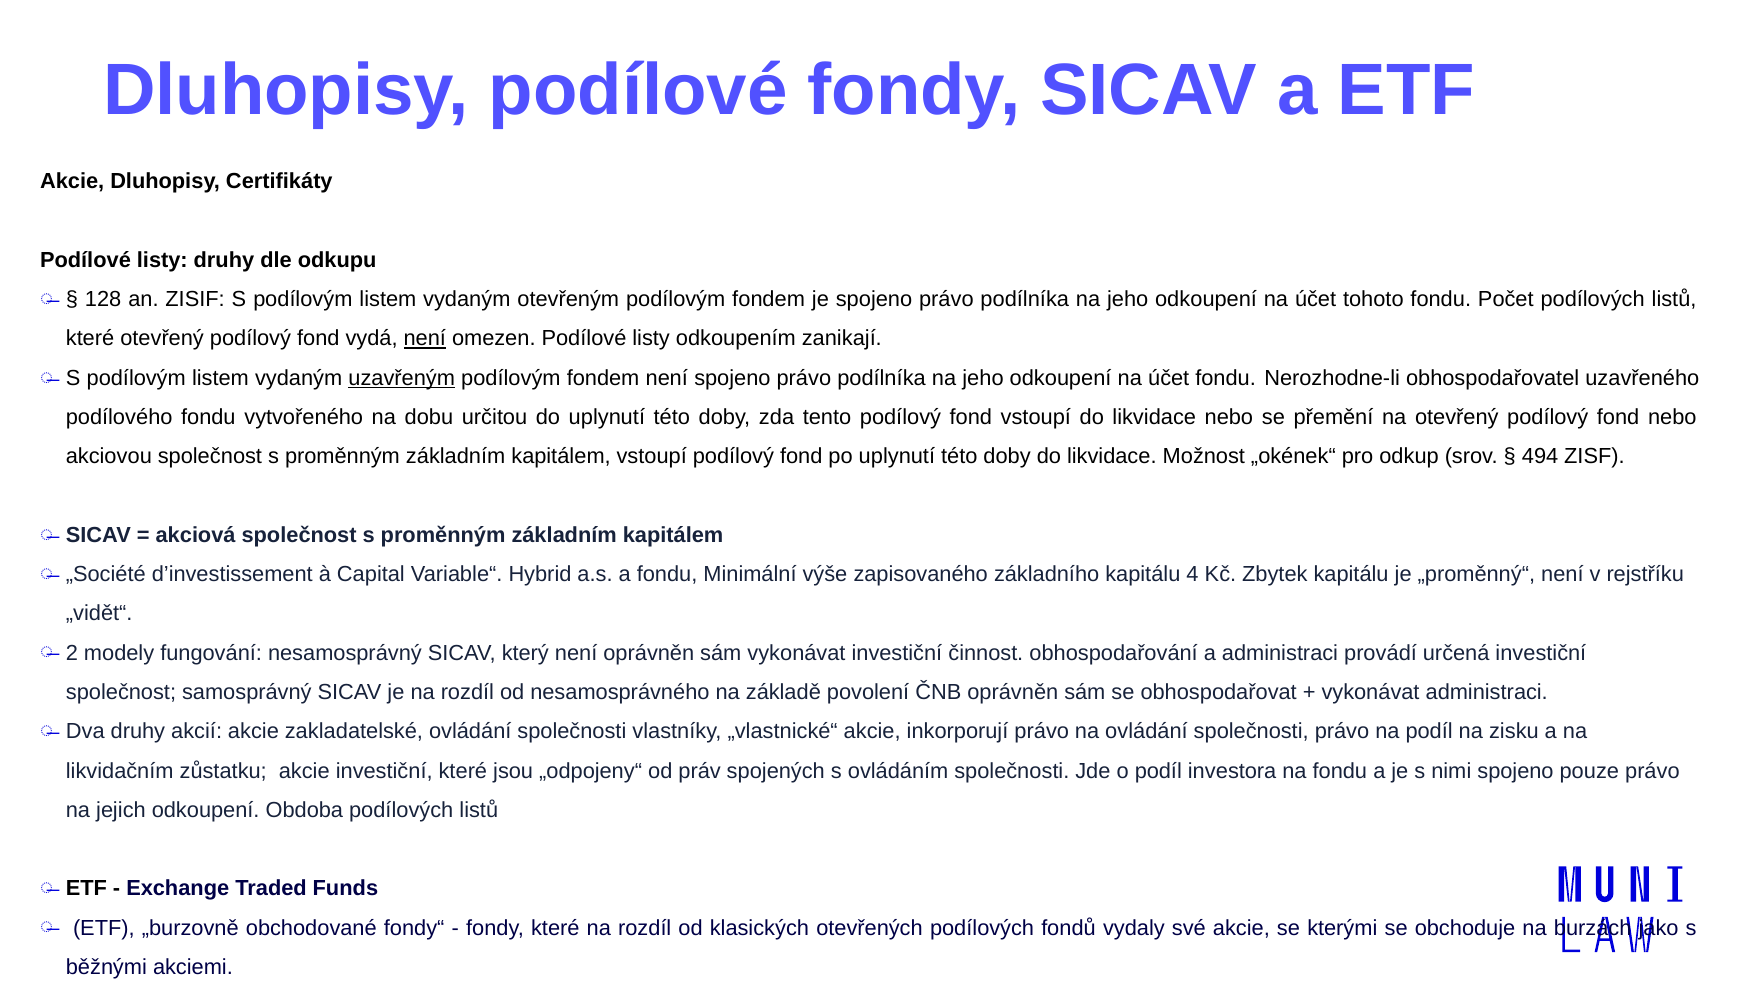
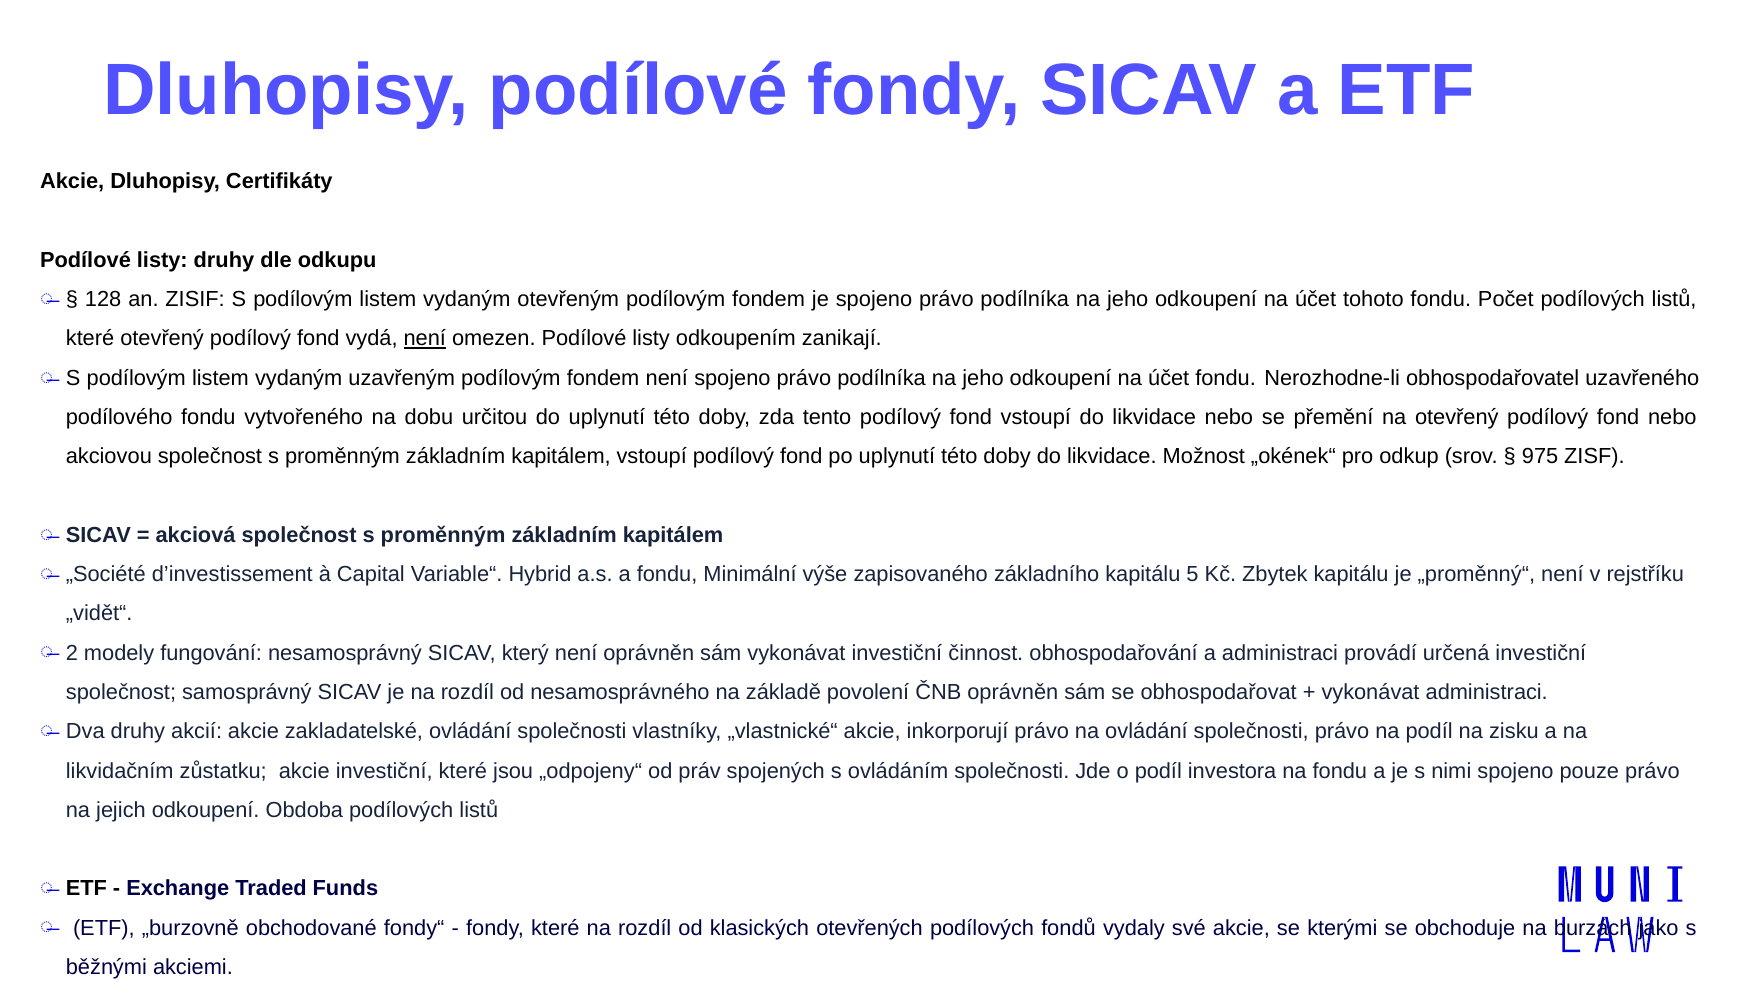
uzavřeným underline: present -> none (402, 378)
494: 494 -> 975 (1540, 457)
4: 4 -> 5 (1192, 574)
